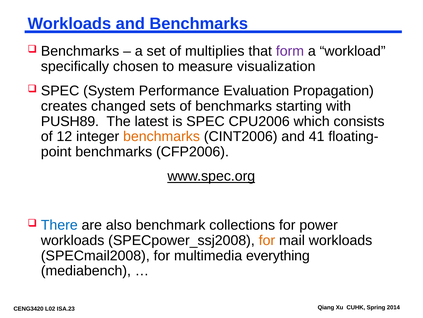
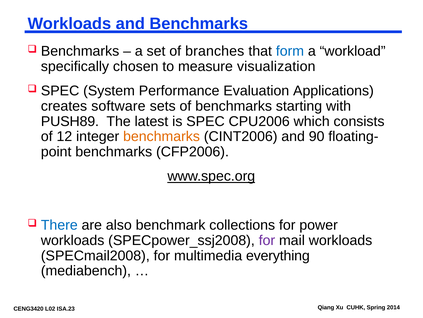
multiplies: multiplies -> branches (215, 51)
form colour: purple -> blue (290, 51)
Propagation: Propagation -> Applications (333, 91)
changed: changed -> software (118, 106)
41: 41 -> 90 (317, 136)
for colour: orange -> purple (267, 240)
